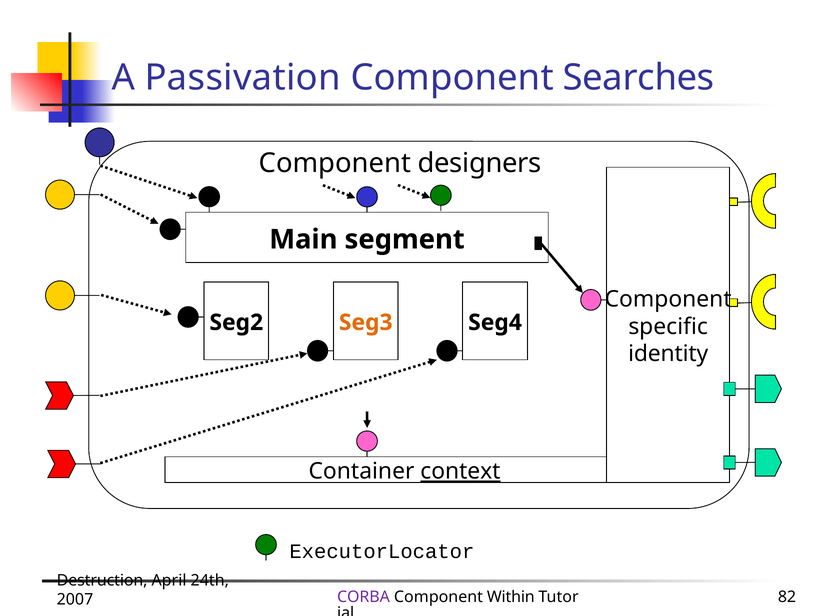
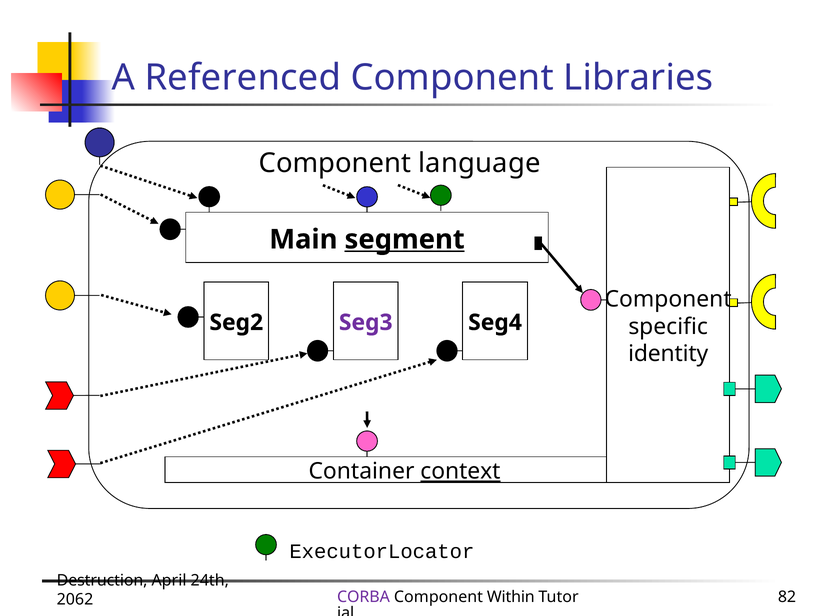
Passivation: Passivation -> Referenced (243, 78)
Searches: Searches -> Libraries (638, 78)
designers: designers -> language (479, 164)
segment underline: none -> present (405, 240)
Seg3 colour: orange -> purple (366, 323)
2007: 2007 -> 2062 (75, 600)
